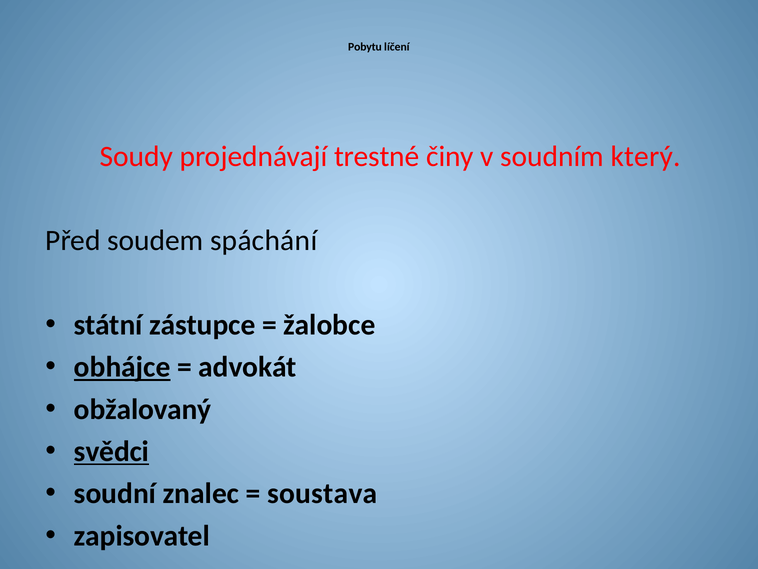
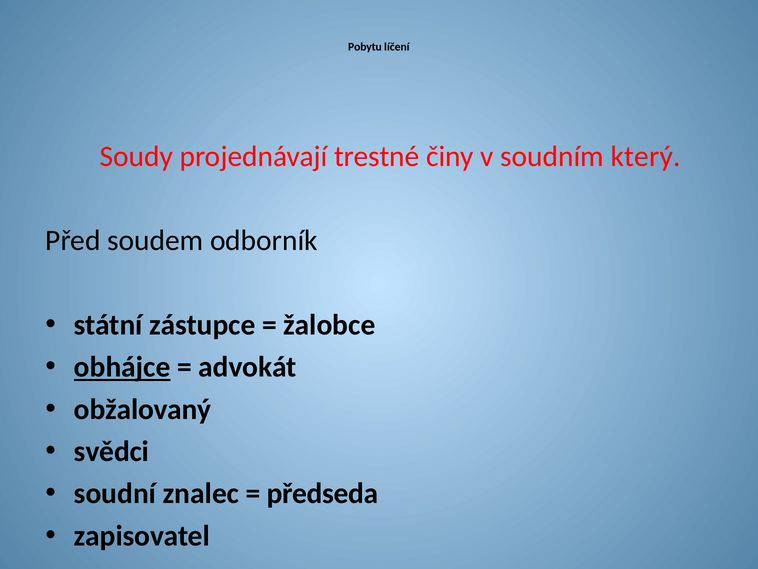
spáchání: spáchání -> odborník (264, 240)
svědci underline: present -> none (112, 451)
soustava: soustava -> předseda (323, 493)
